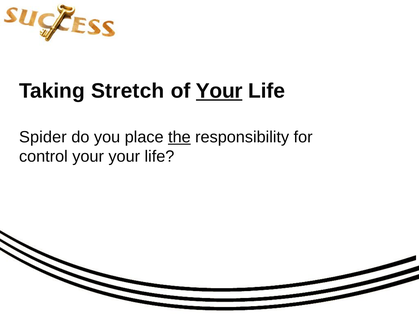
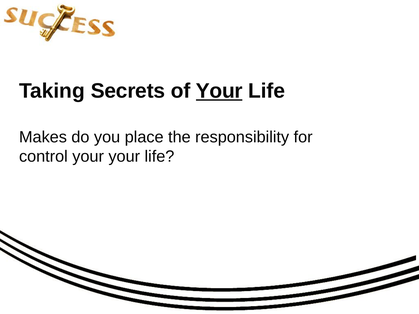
Stretch: Stretch -> Secrets (128, 91)
Spider: Spider -> Makes (43, 137)
the underline: present -> none (179, 137)
